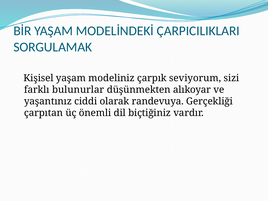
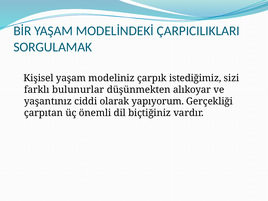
seviyorum: seviyorum -> istediğimiz (195, 78)
randevuya: randevuya -> yapıyorum (158, 101)
